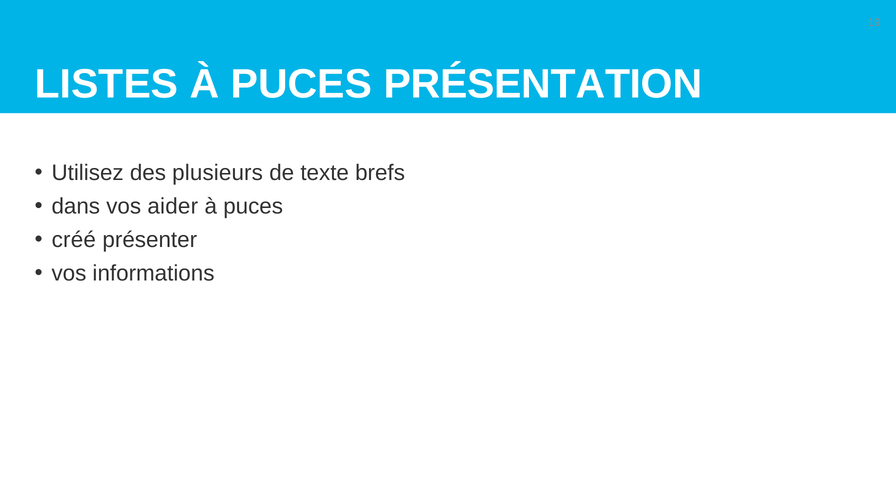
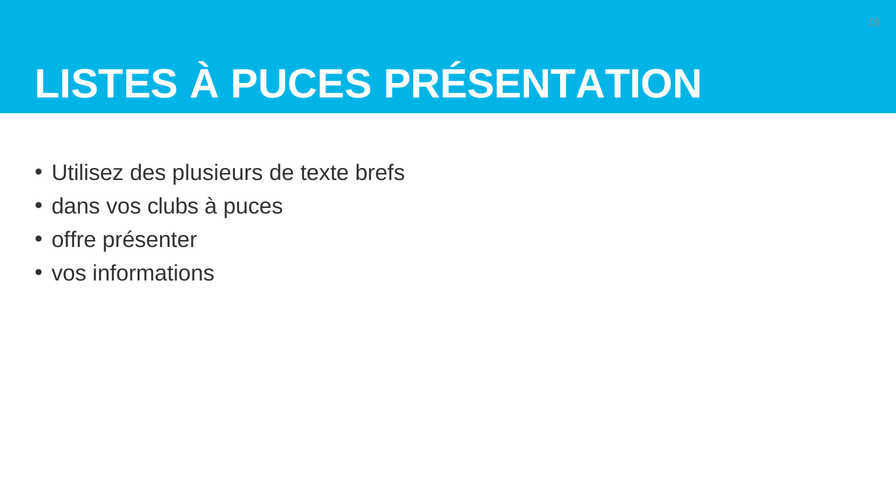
aider: aider -> clubs (173, 206)
créé: créé -> offre (74, 240)
